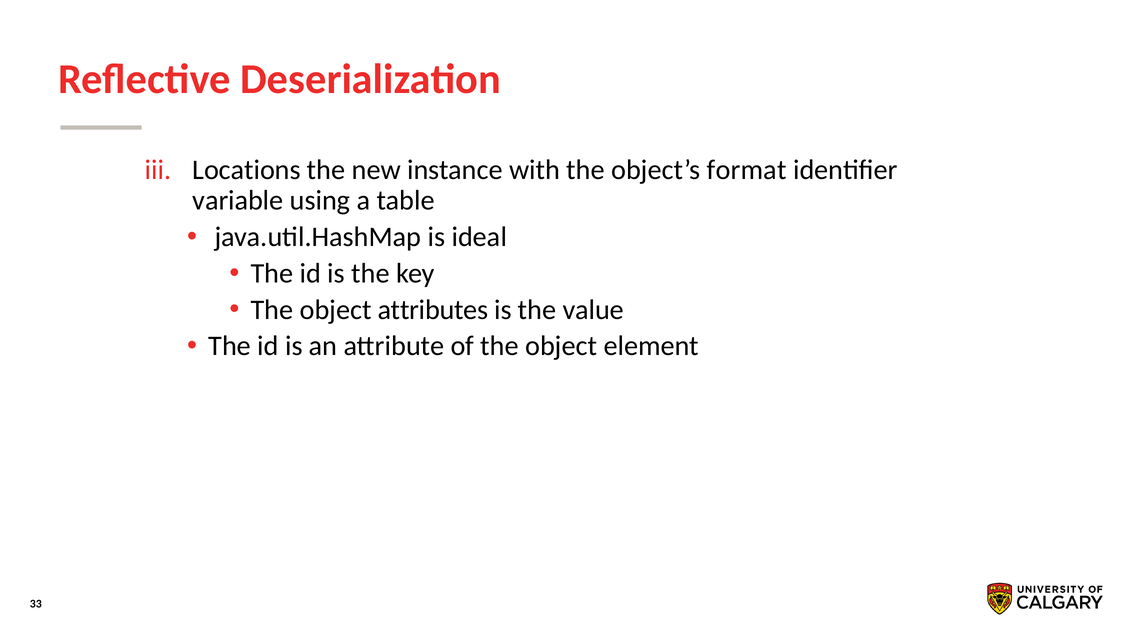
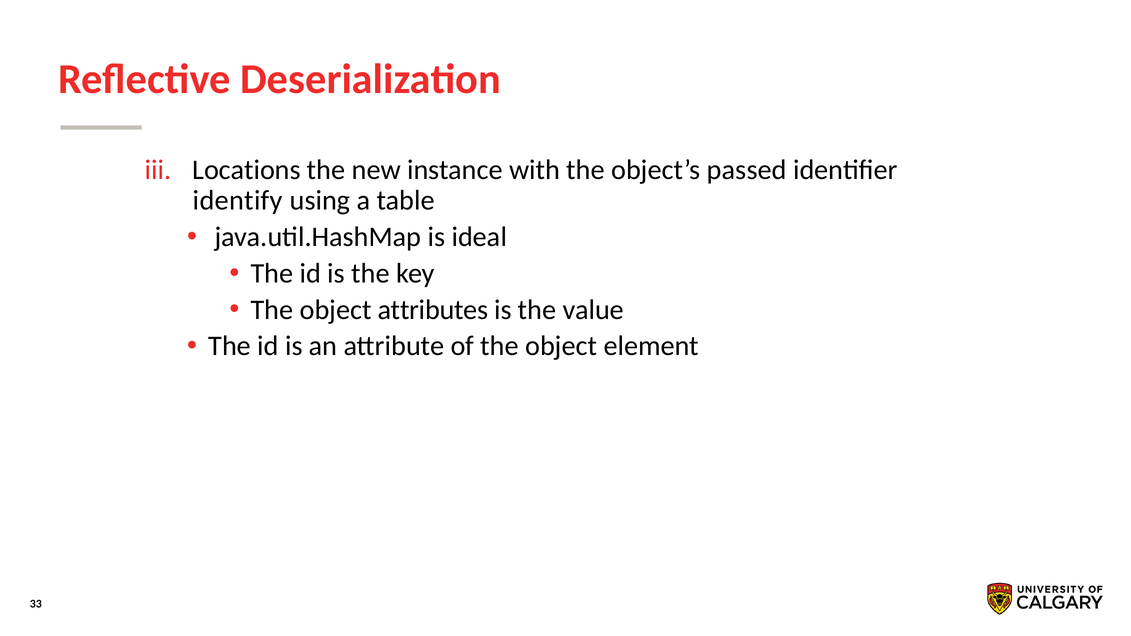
format: format -> passed (747, 170)
variable: variable -> identify (238, 201)
